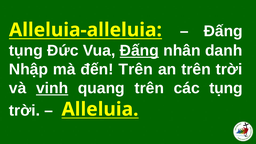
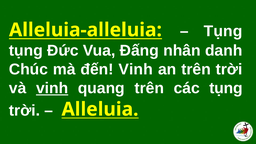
Đấng: Đấng -> Tụng (223, 31)
Ðấng underline: present -> none (139, 51)
Nhập: Nhập -> Chúc (28, 69)
đến Trên: Trên -> Vinh (136, 69)
